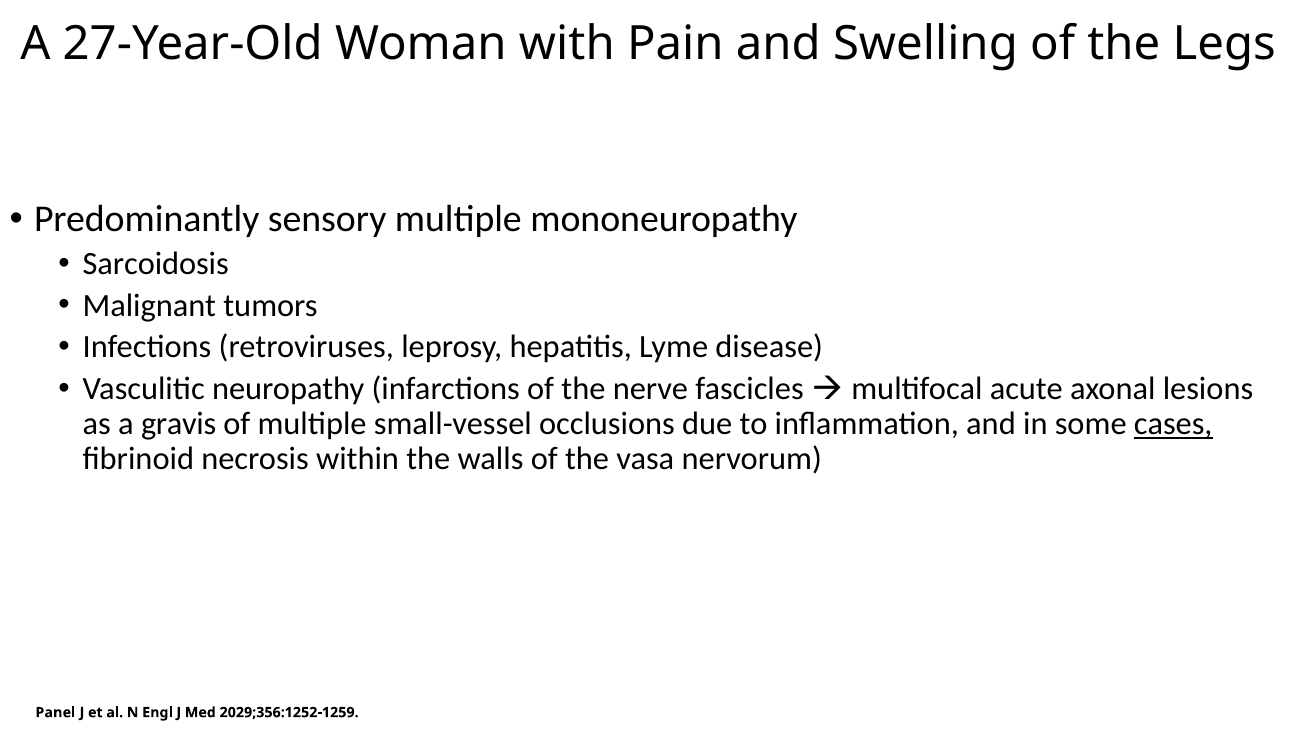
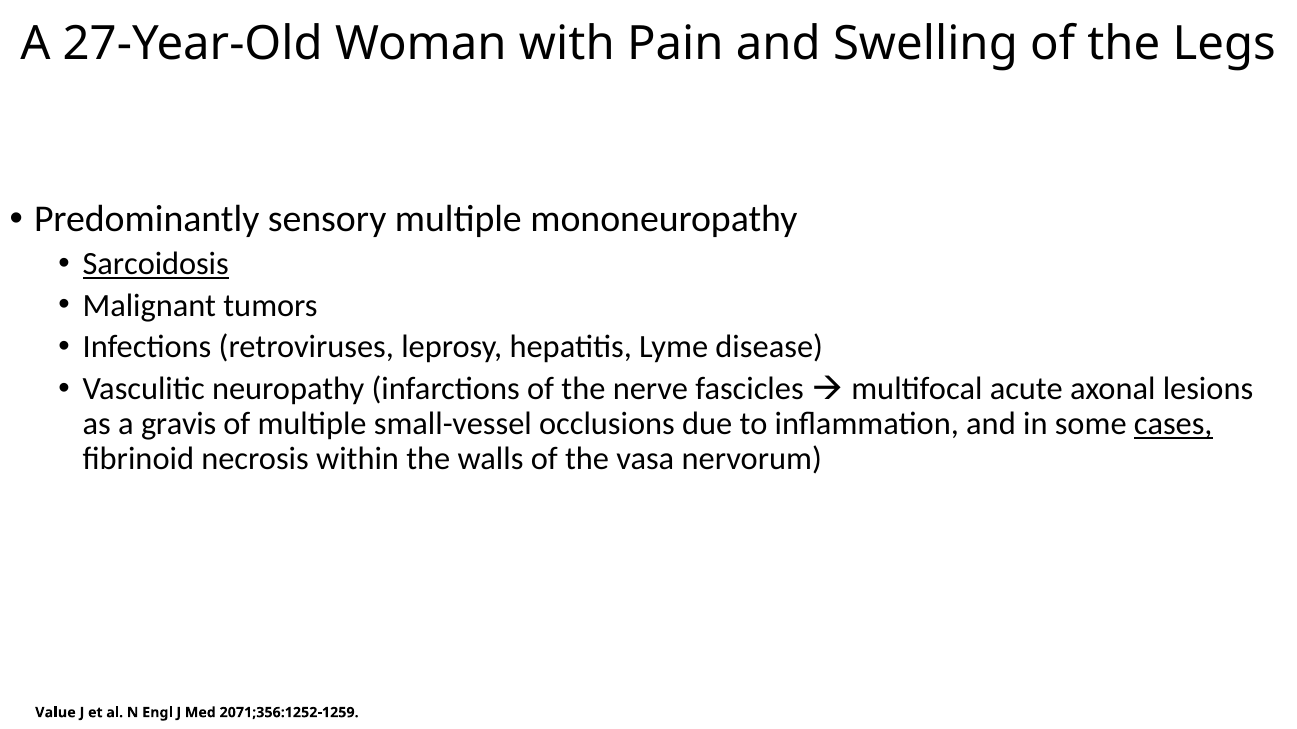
Sarcoidosis underline: none -> present (156, 264)
Panel: Panel -> Value (55, 713)
2029;356:1252-1259: 2029;356:1252-1259 -> 2071;356:1252-1259 (289, 713)
